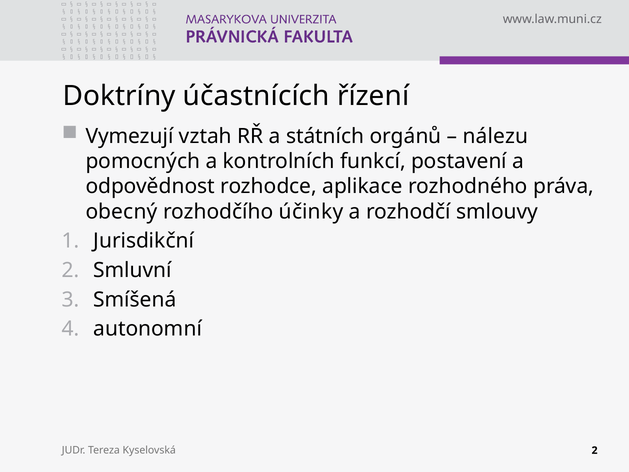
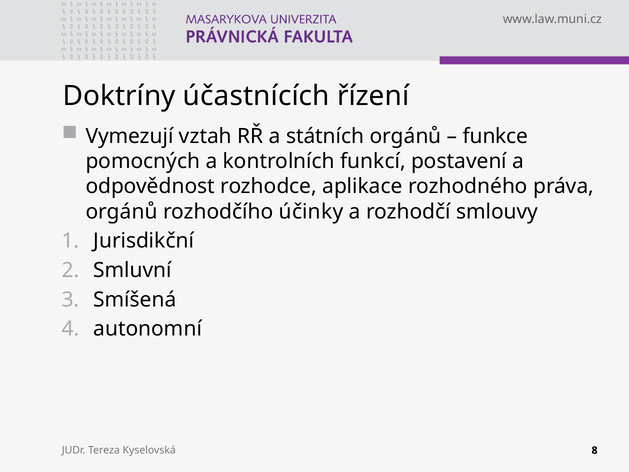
nálezu: nálezu -> funkce (496, 136)
obecný: obecný -> orgánů (122, 212)
Kyselovská 2: 2 -> 8 (595, 450)
